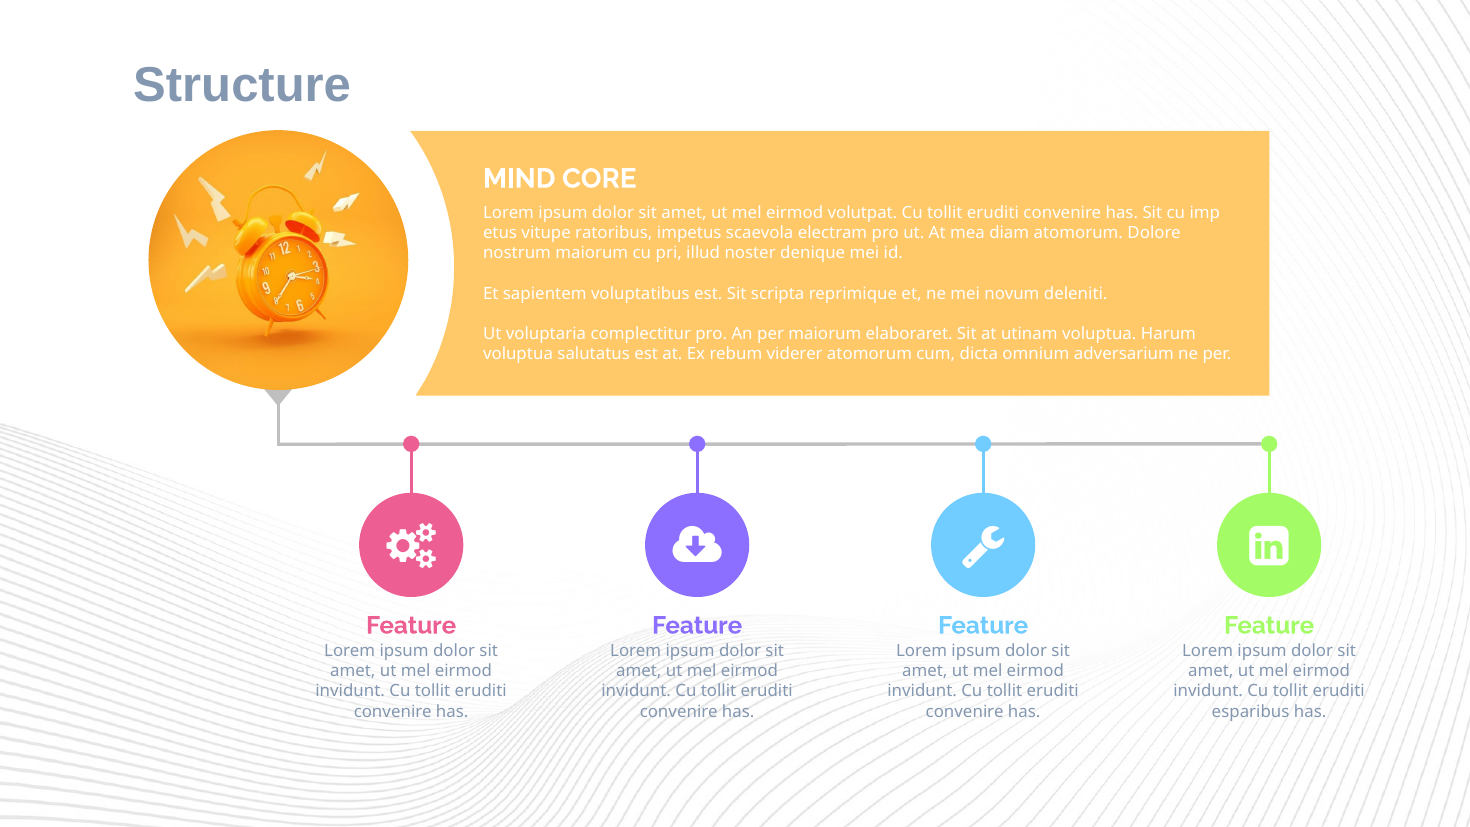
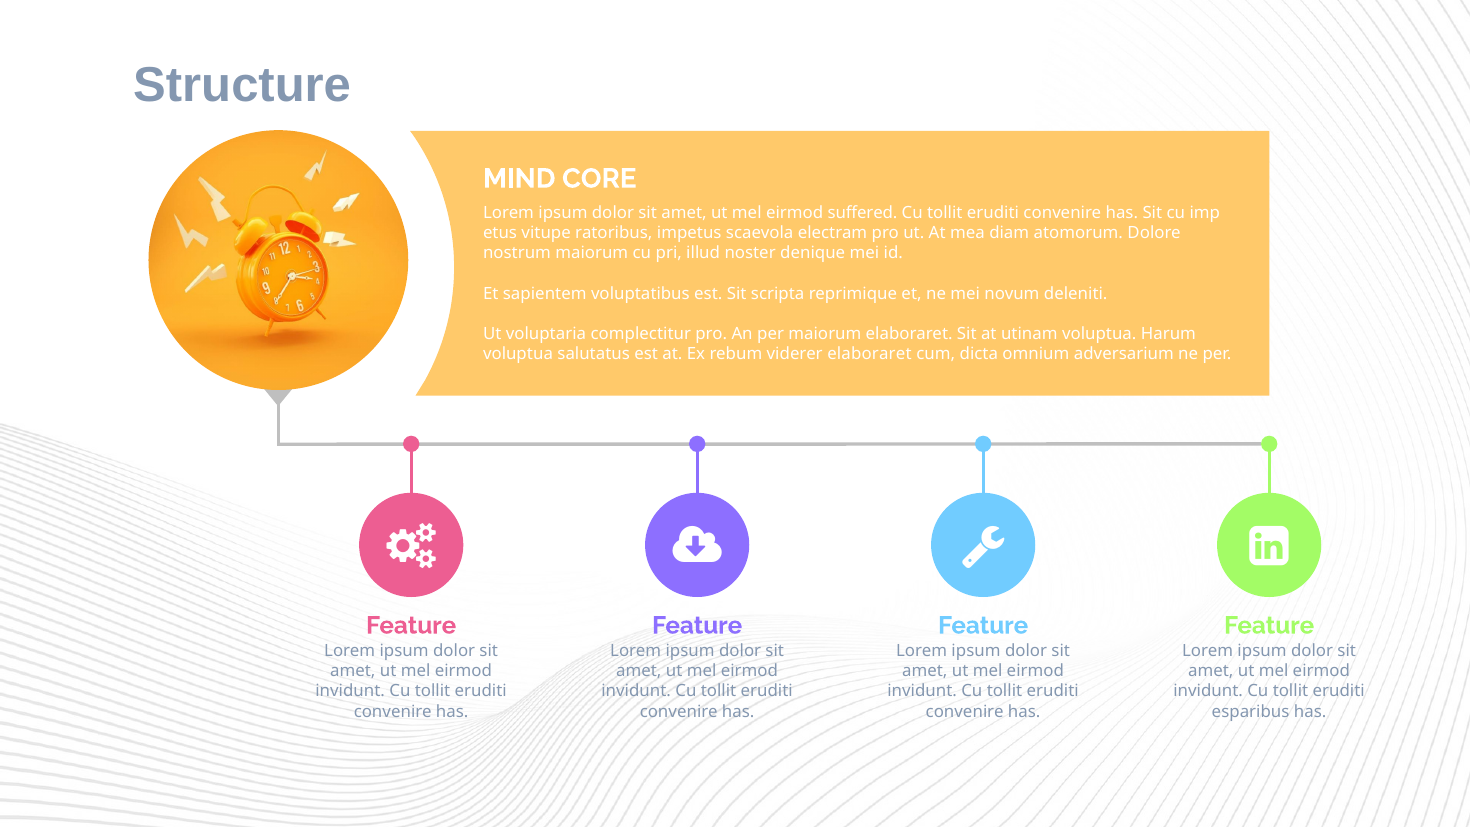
volutpat: volutpat -> suffered (863, 213)
viderer atomorum: atomorum -> elaboraret (869, 354)
